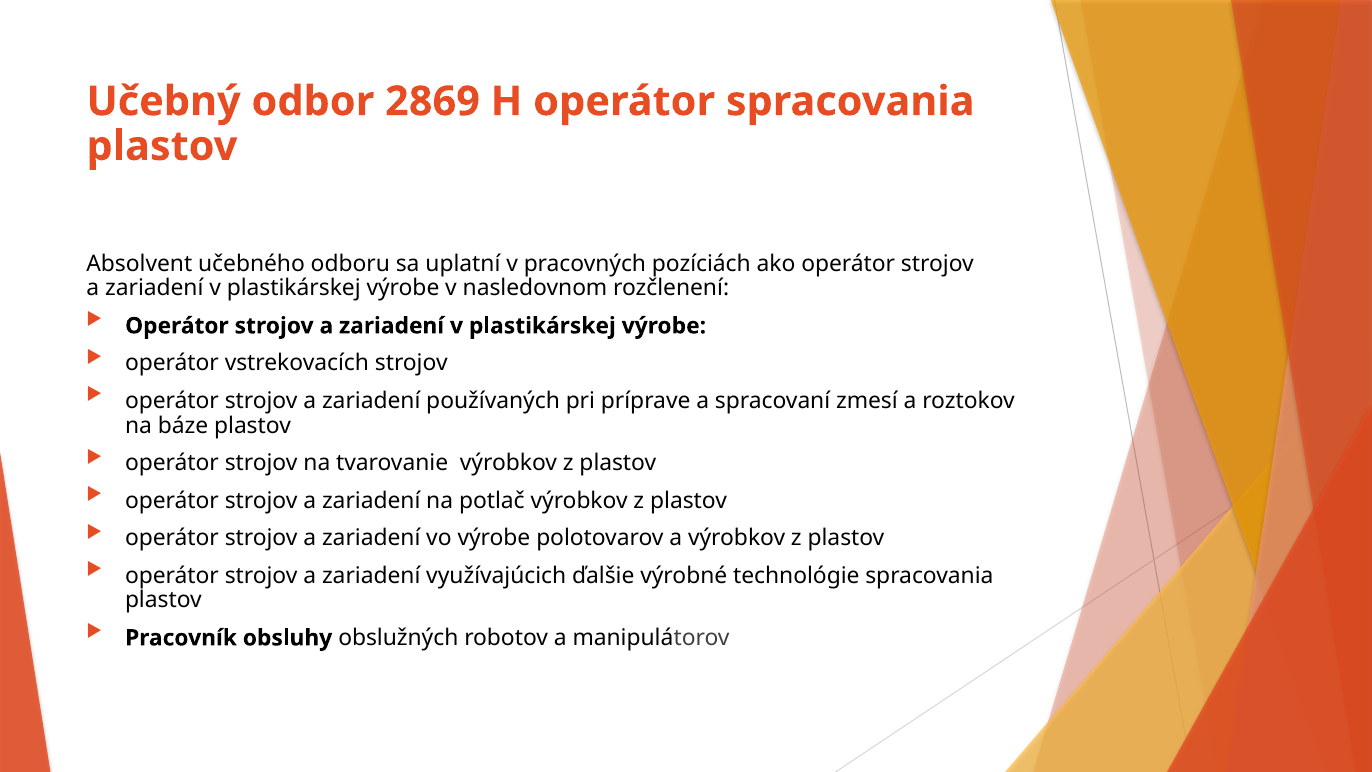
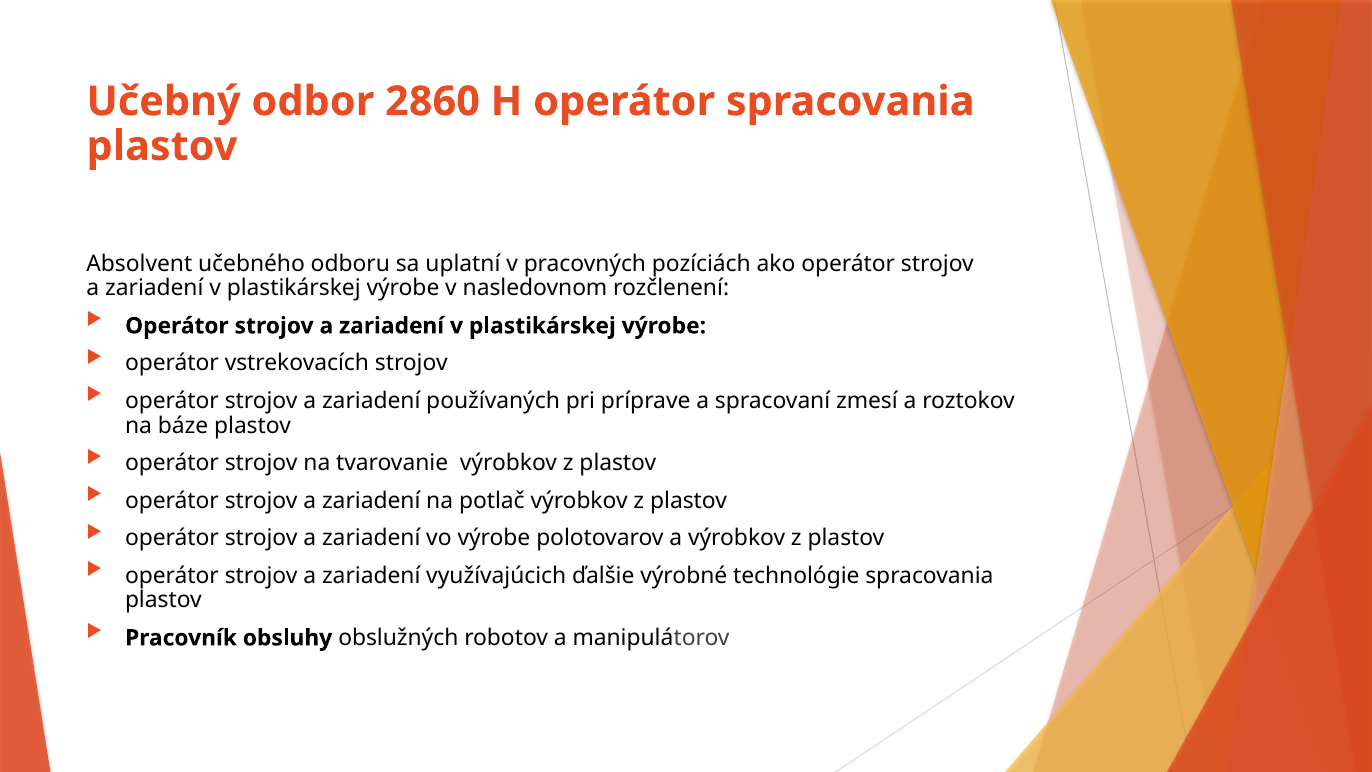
2869: 2869 -> 2860 (433, 101)
